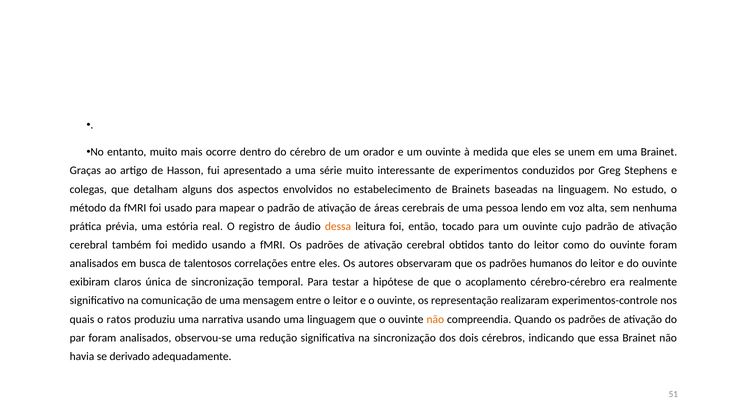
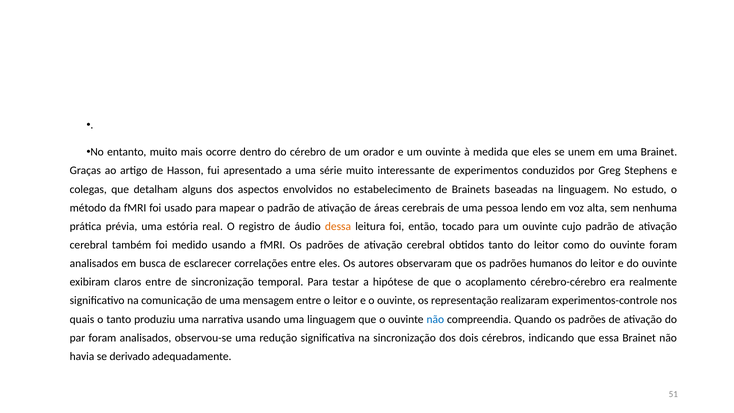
talentosos: talentosos -> esclarecer (208, 263)
claros única: única -> entre (158, 282)
o ratos: ratos -> tanto (119, 319)
não colour: orange -> blue (435, 319)
